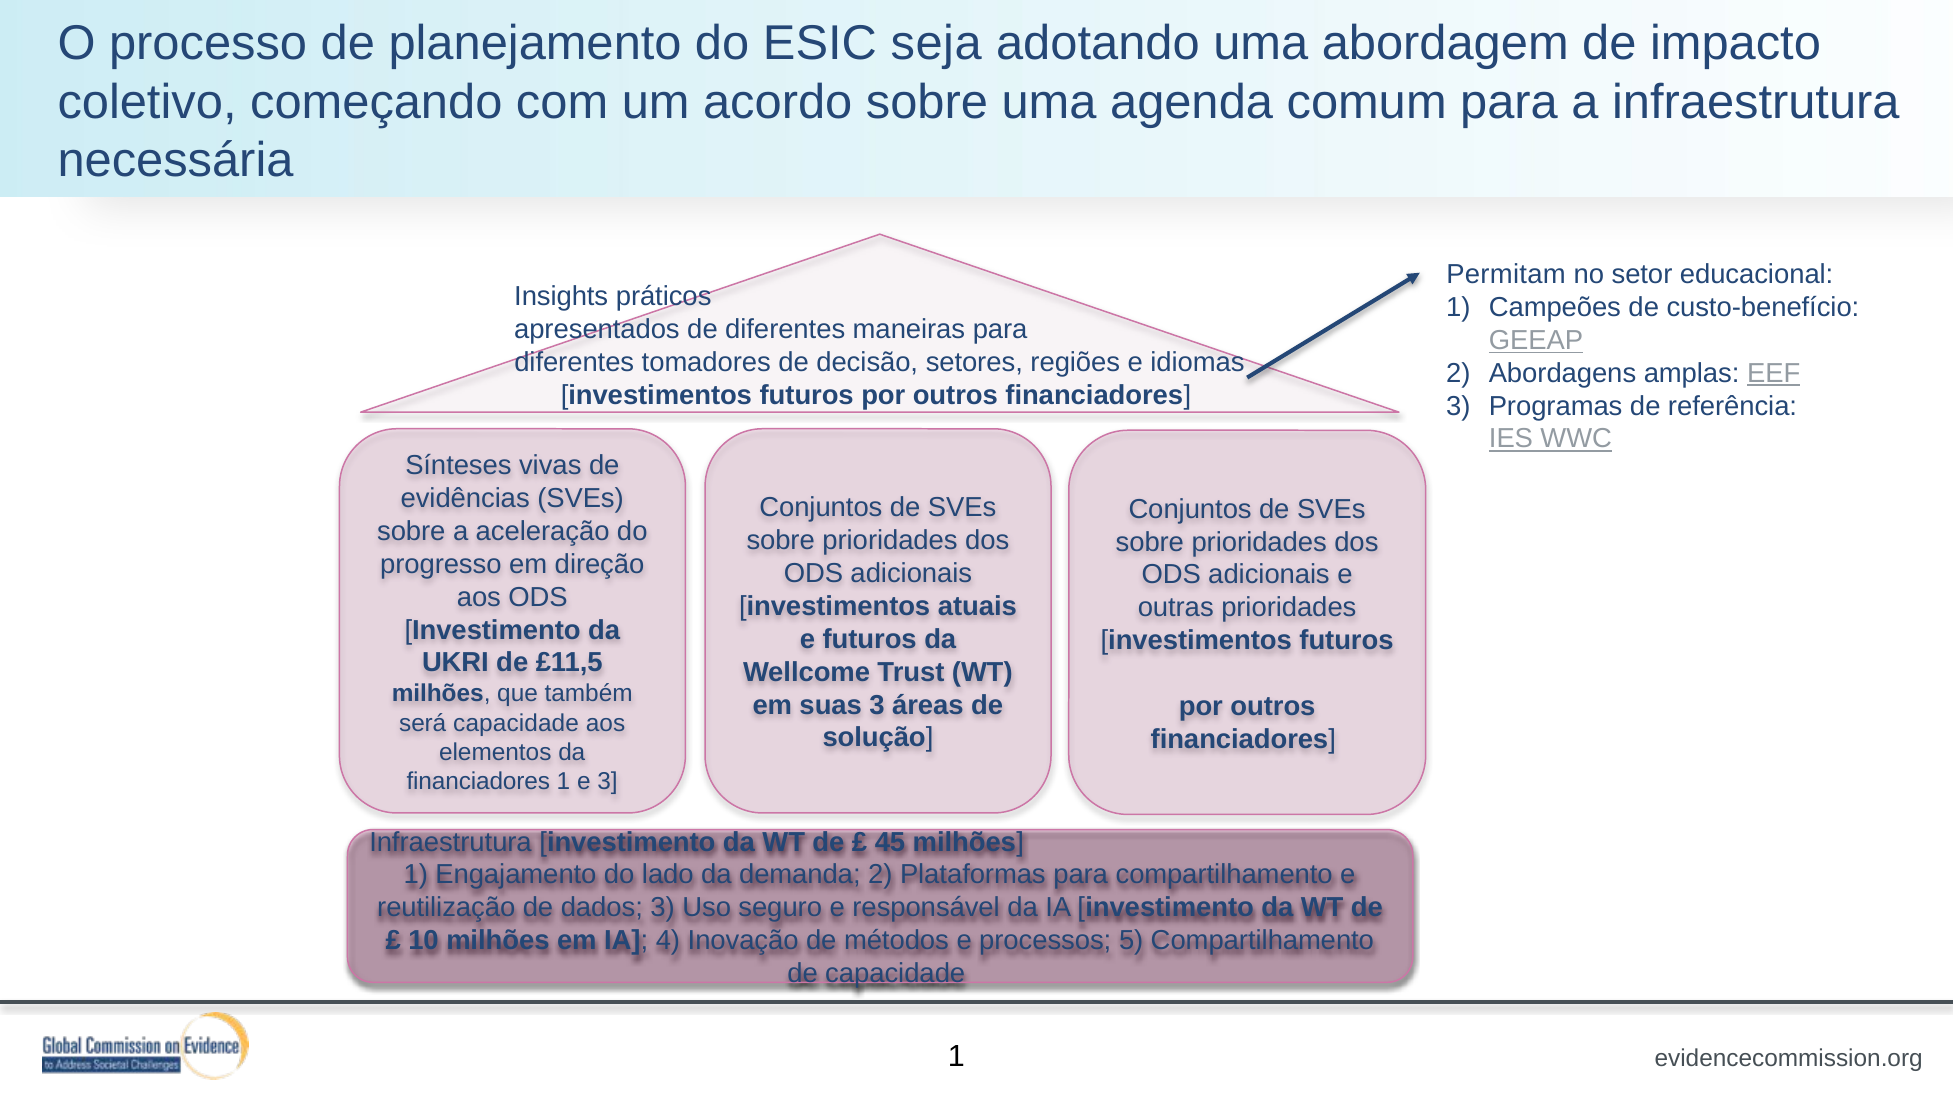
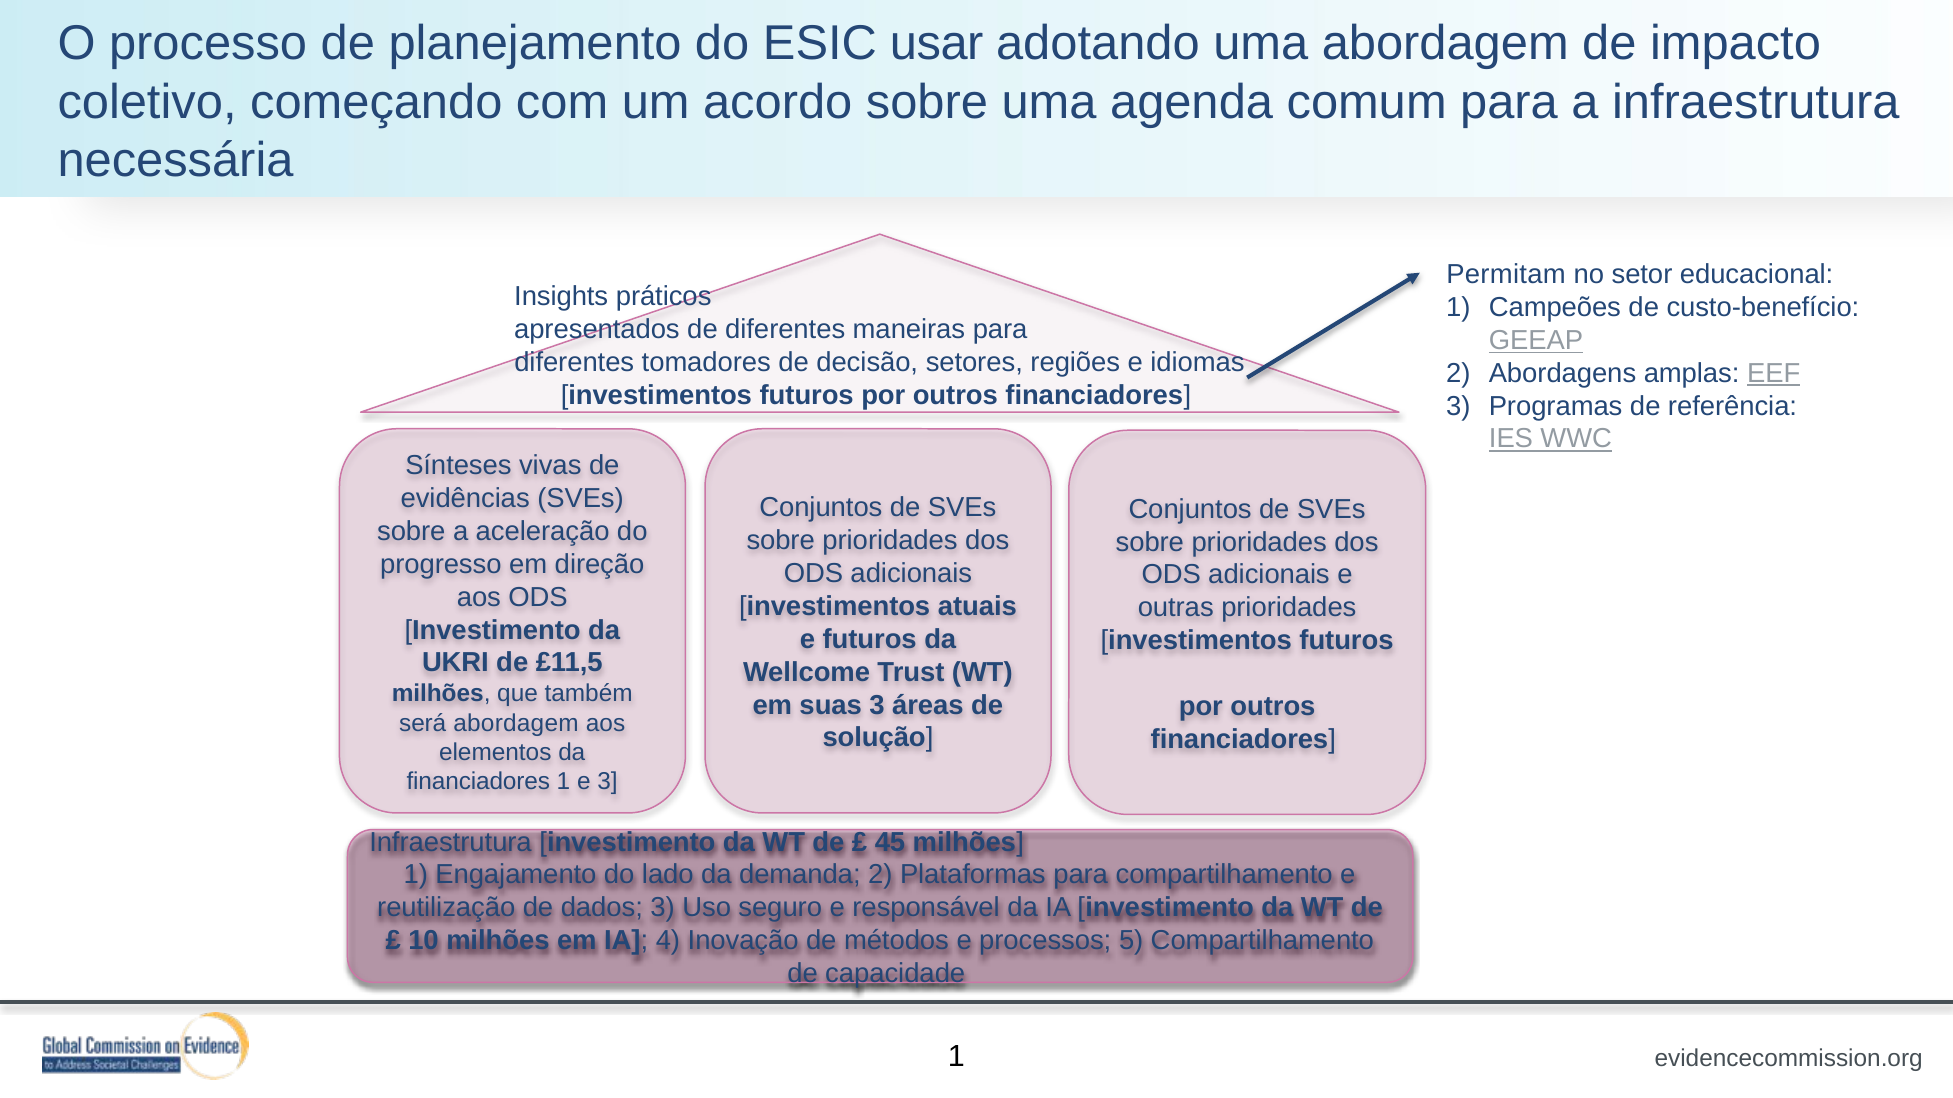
seja: seja -> usar (937, 44)
será capacidade: capacidade -> abordagem (516, 723)
